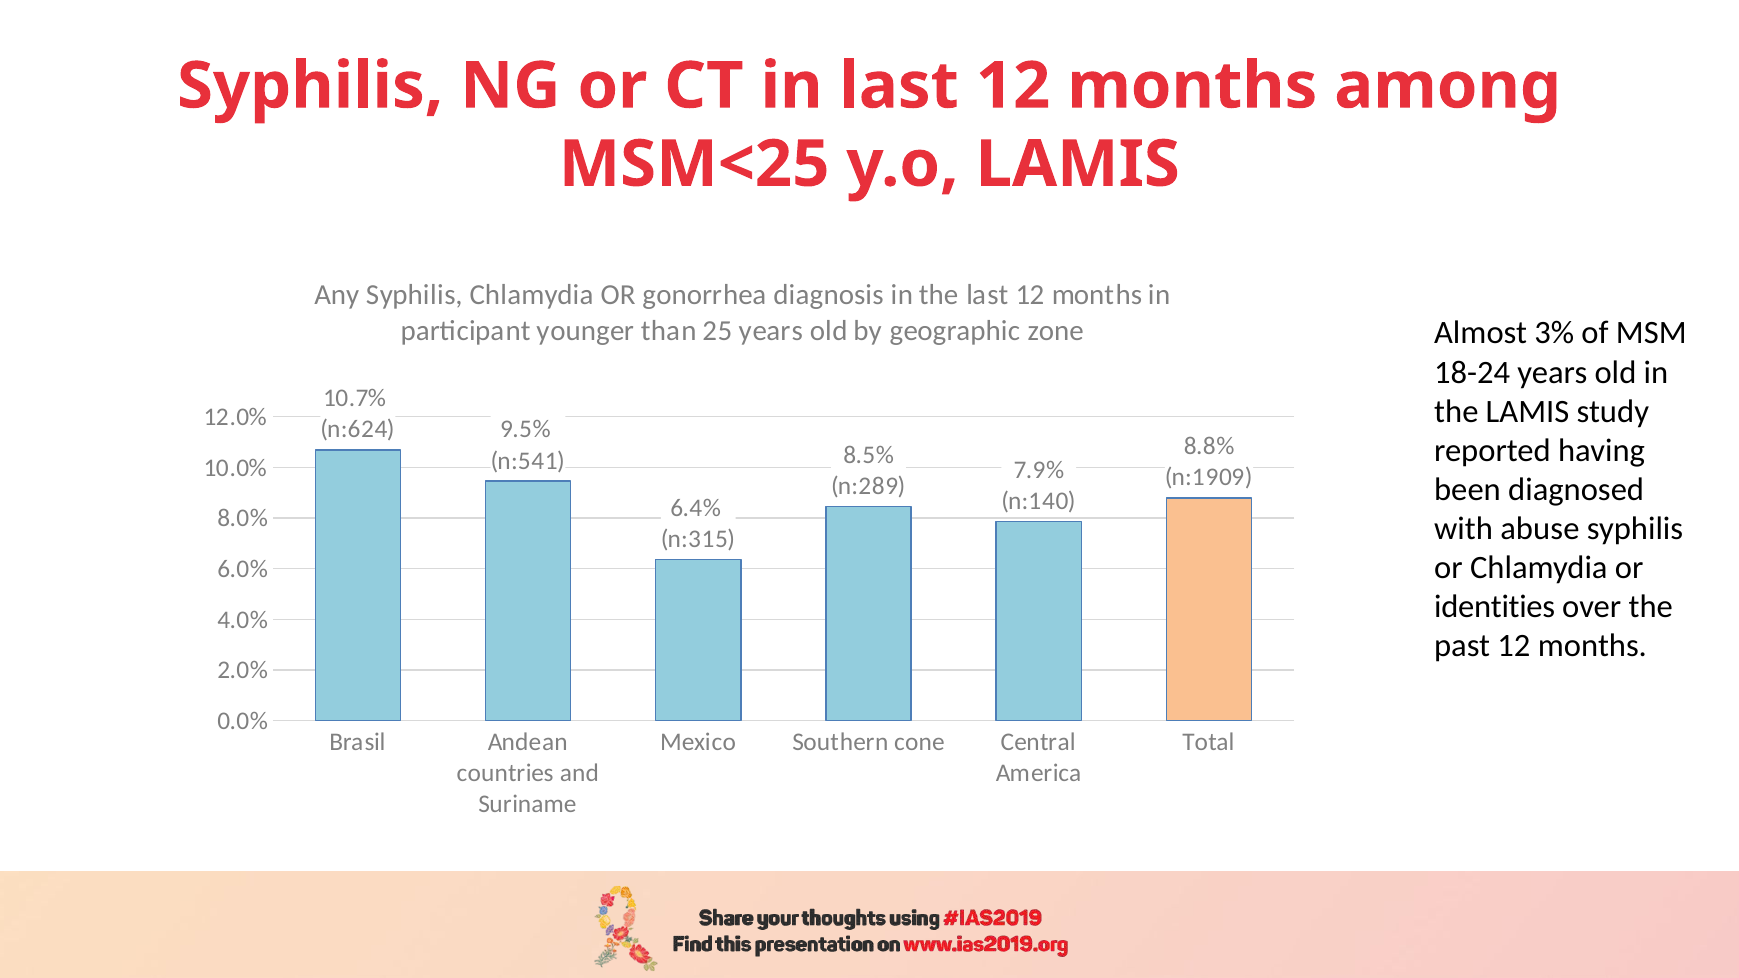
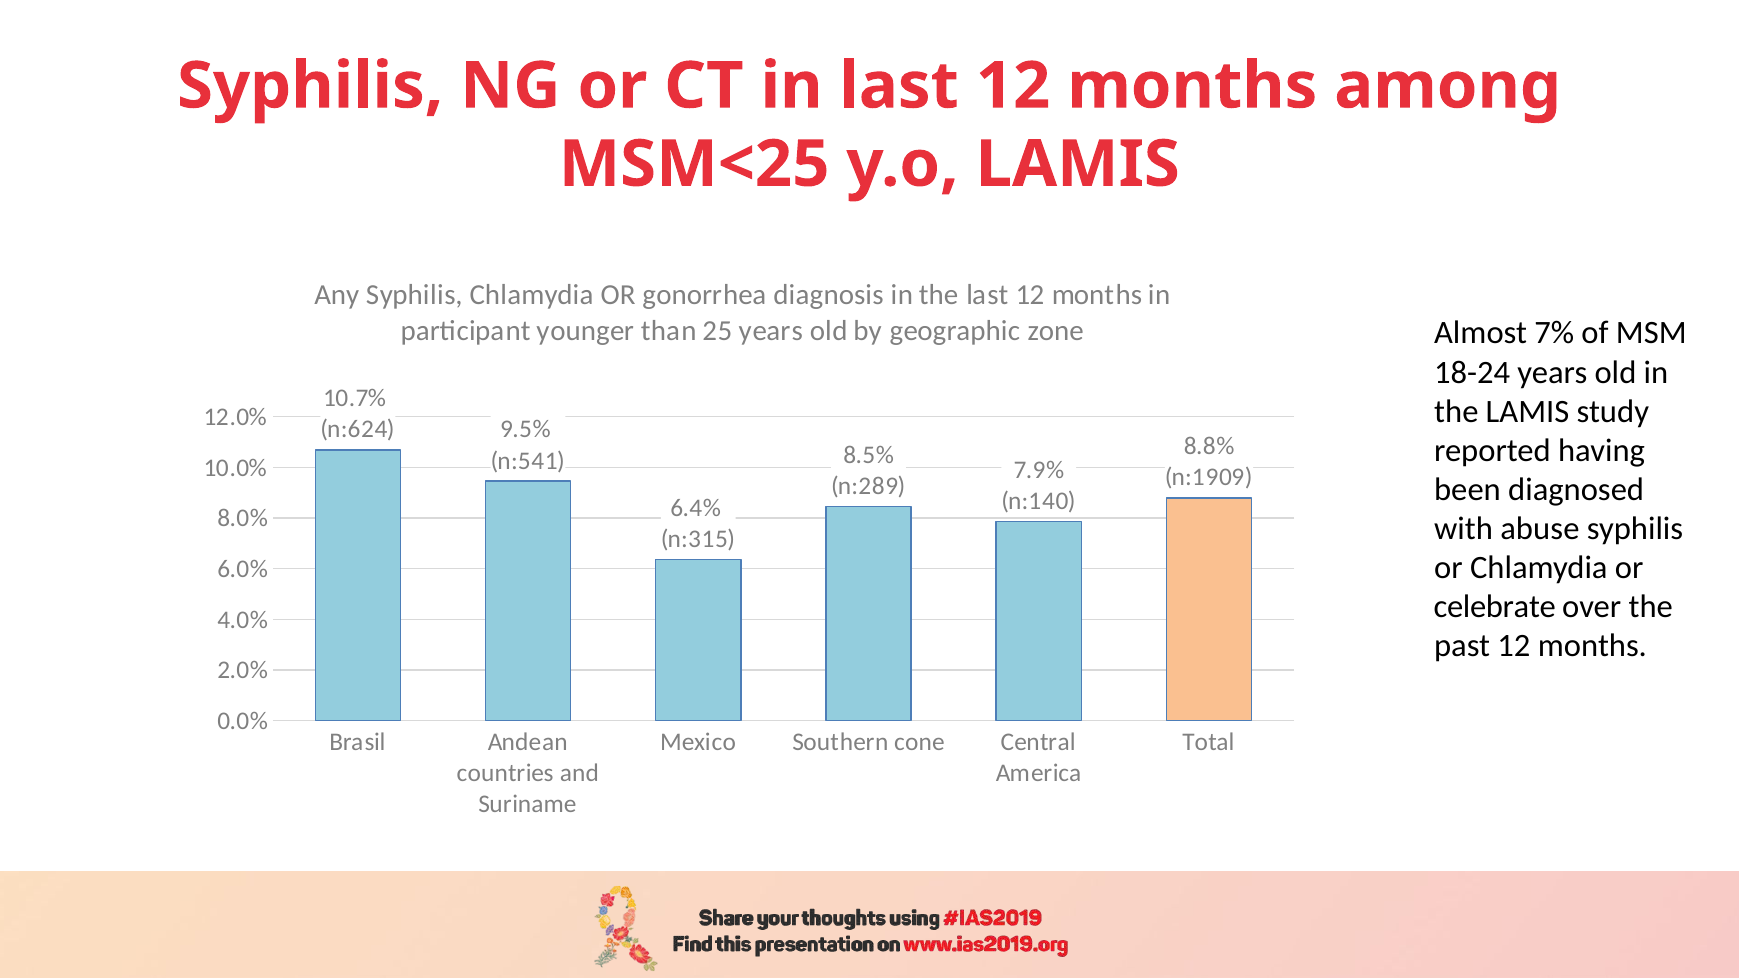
3%: 3% -> 7% (1554, 333)
identities: identities -> celebrate (1495, 607)
